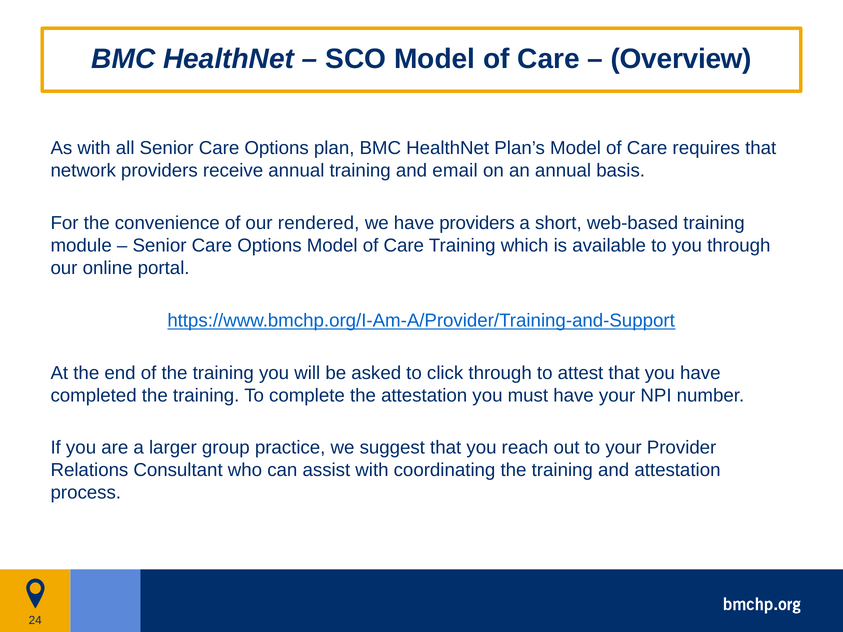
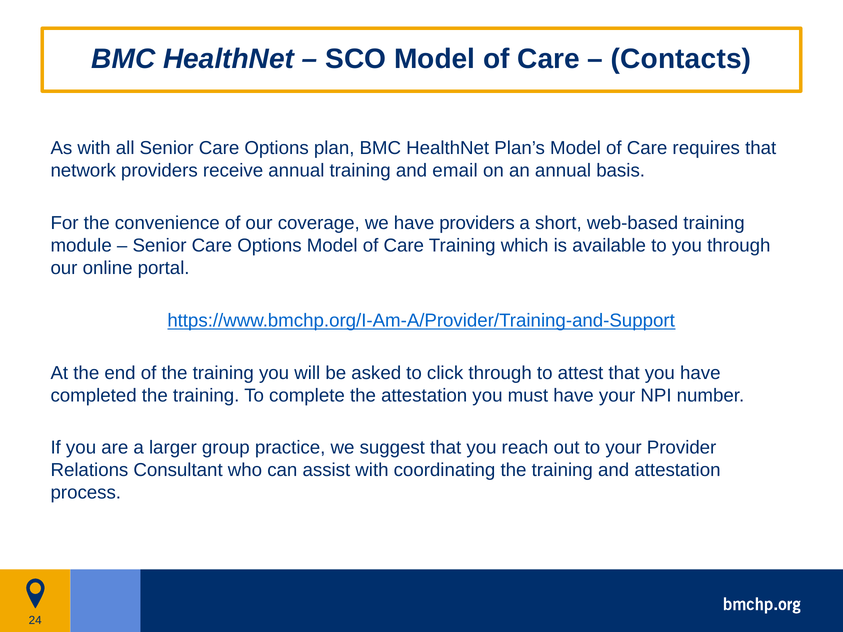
Overview: Overview -> Contacts (681, 59)
rendered: rendered -> coverage (319, 223)
